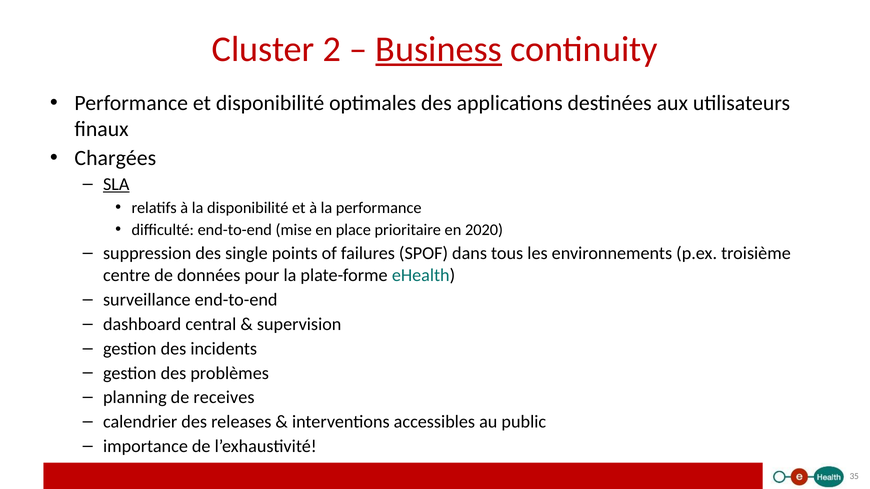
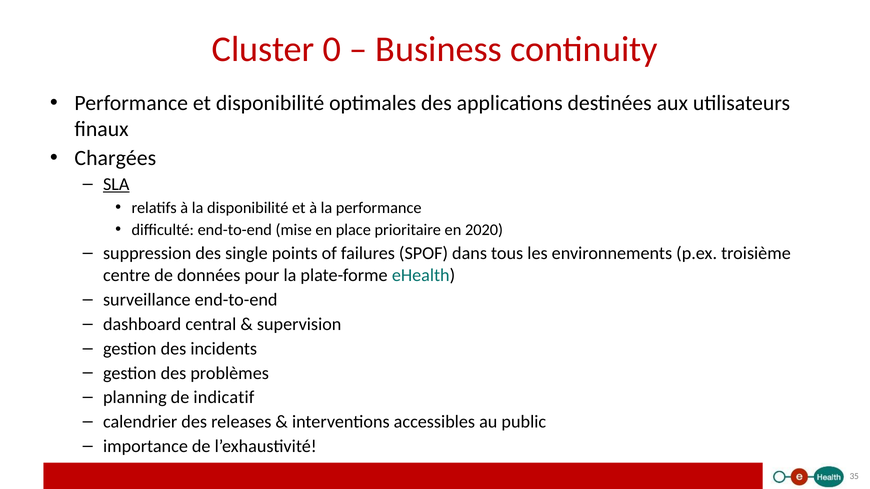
2: 2 -> 0 (332, 49)
Business underline: present -> none (439, 49)
receives: receives -> indicatif (224, 398)
